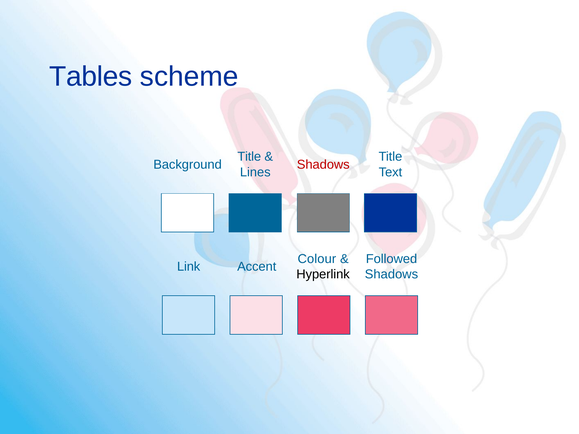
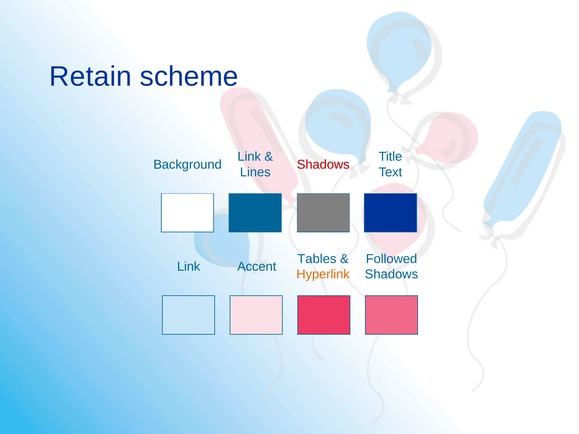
Tables: Tables -> Retain (91, 77)
Title: Title -> Link (249, 157)
Colour: Colour -> Tables (317, 259)
Hyperlink colour: black -> orange (323, 274)
